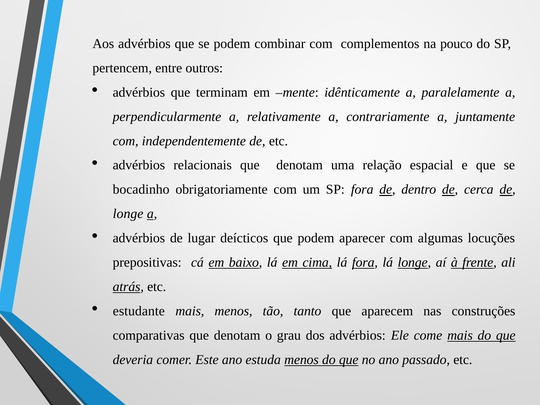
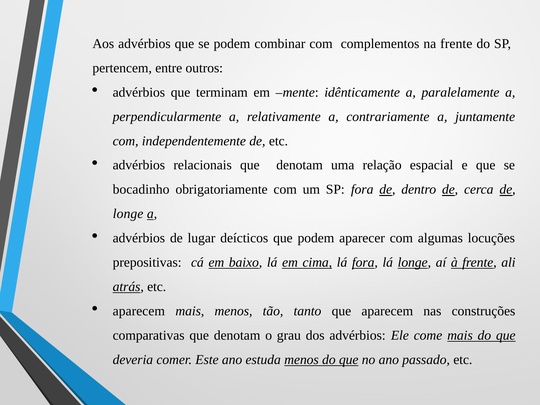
na pouco: pouco -> frente (456, 44)
estudante: estudante -> aparecem (139, 311)
